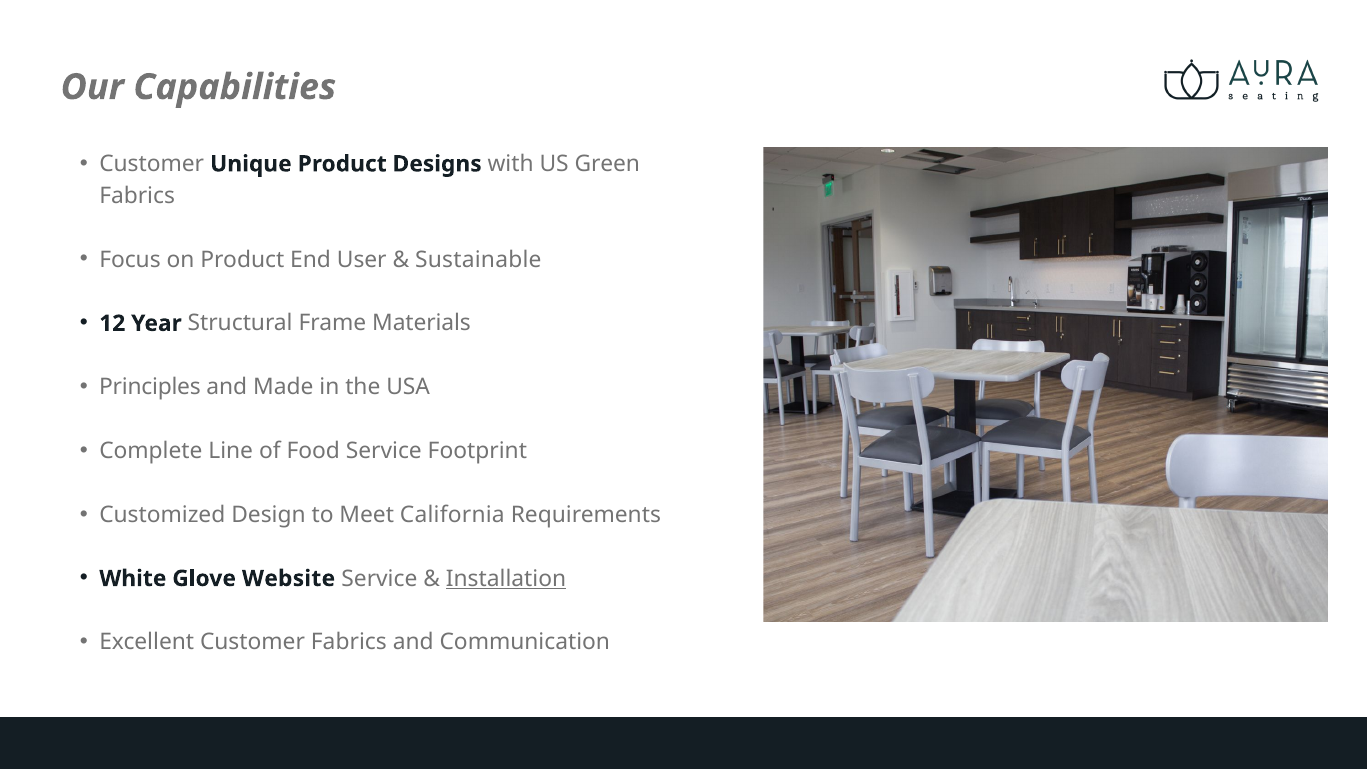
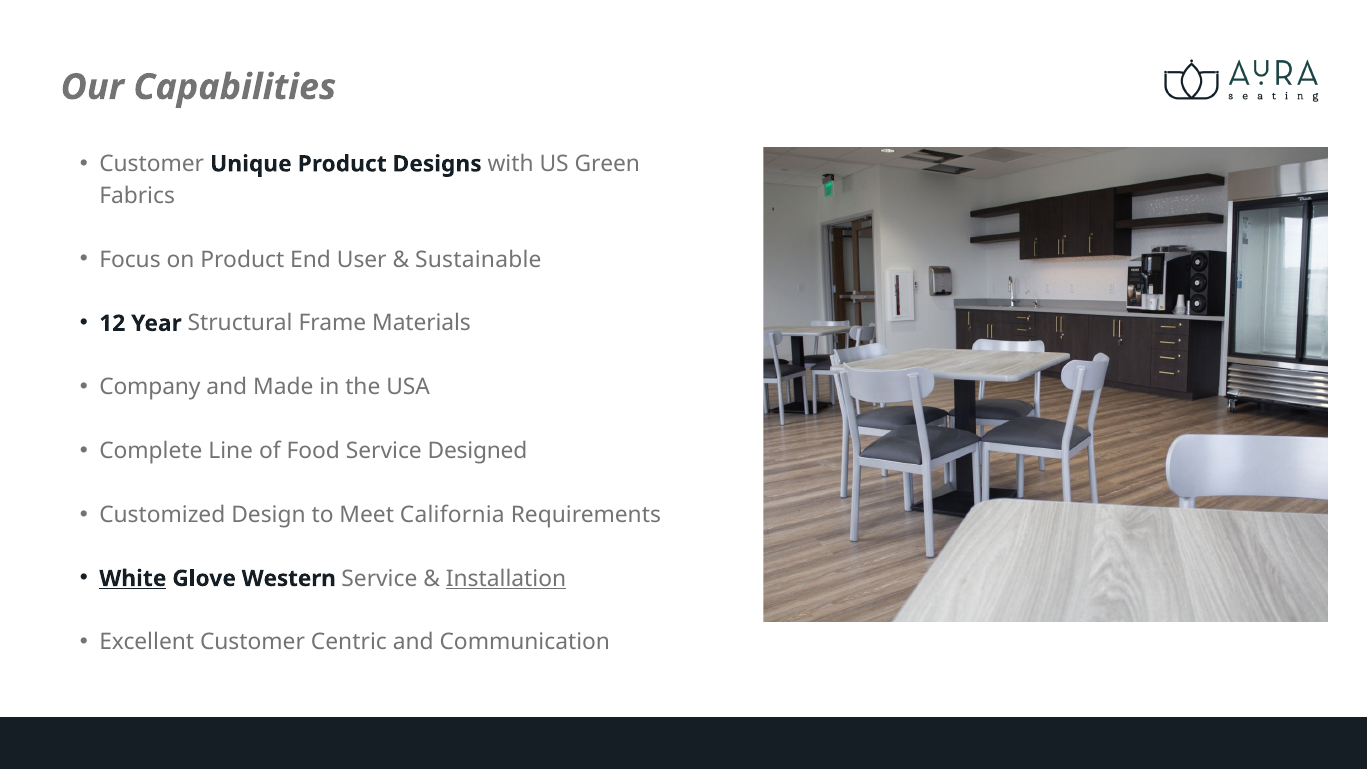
Principles: Principles -> Company (150, 387)
Footprint: Footprint -> Designed (477, 451)
White underline: none -> present (133, 578)
Website: Website -> Western (289, 578)
Customer Fabrics: Fabrics -> Centric (349, 642)
